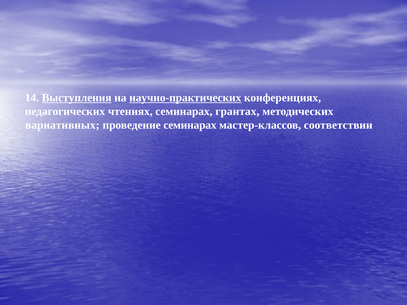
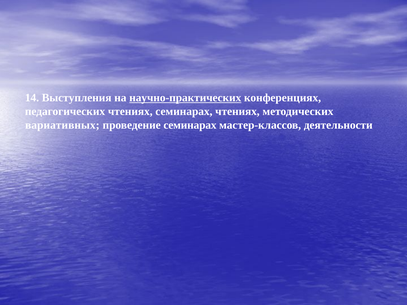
Выступления underline: present -> none (77, 98)
семинарах грантах: грантах -> чтениях (237, 112)
соответствии: соответствии -> деятельности (338, 125)
